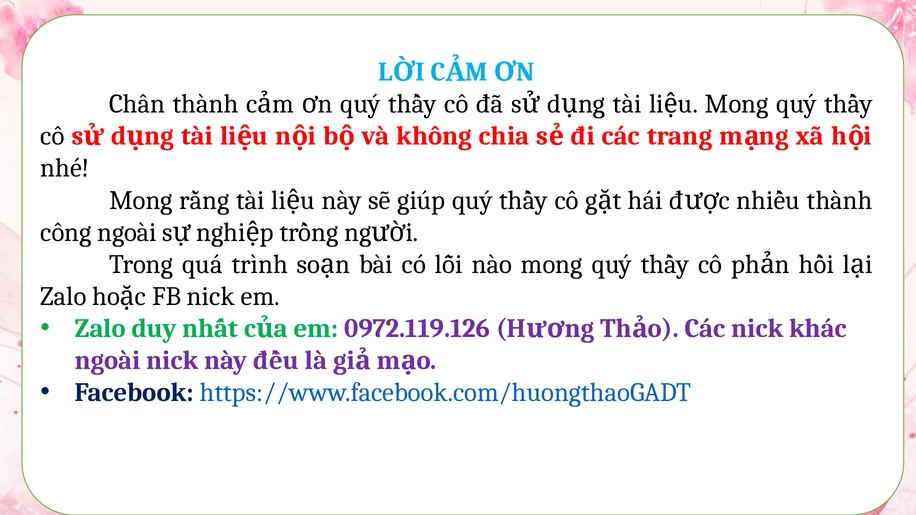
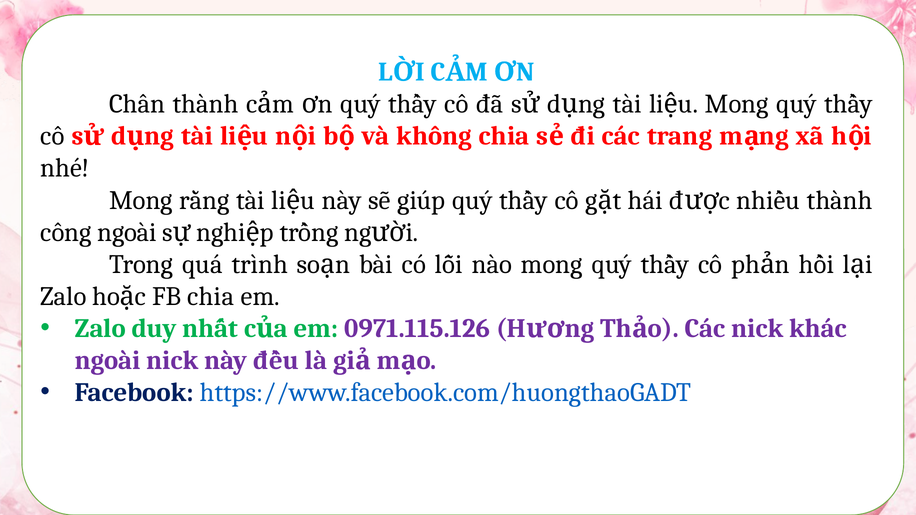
FB nick: nick -> chia (211, 297)
0972.119.126: 0972.119.126 -> 0971.115.126 (417, 329)
